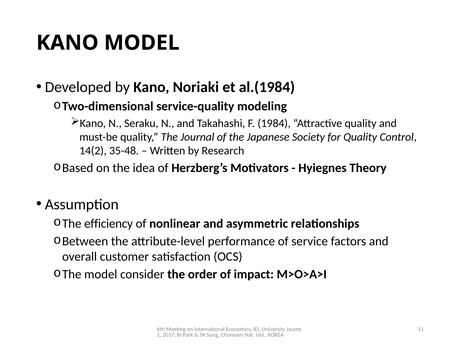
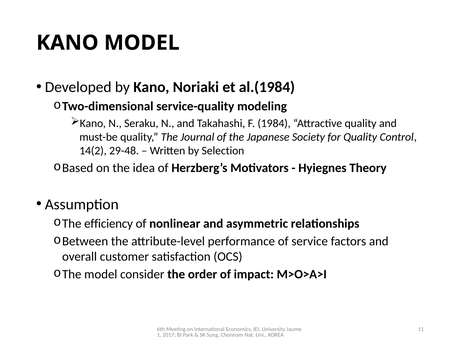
35-48: 35-48 -> 29-48 (124, 151)
Research: Research -> Selection (223, 151)
